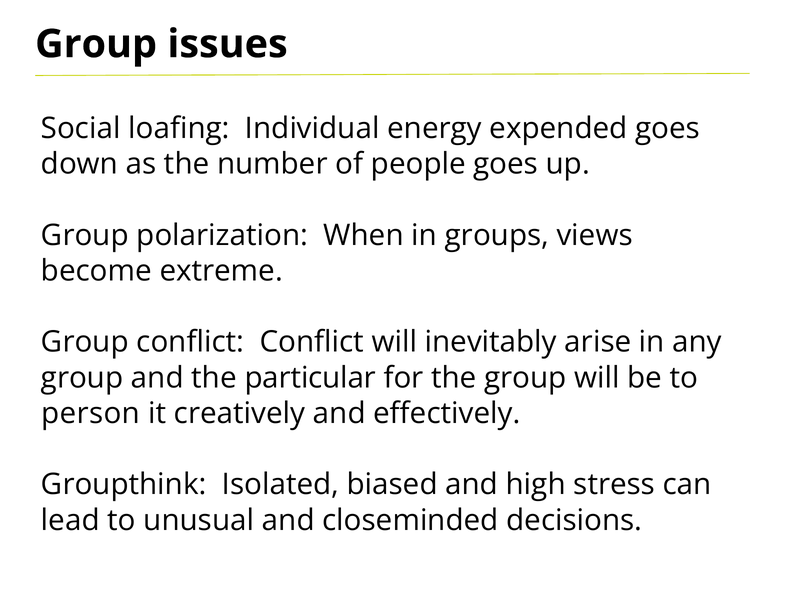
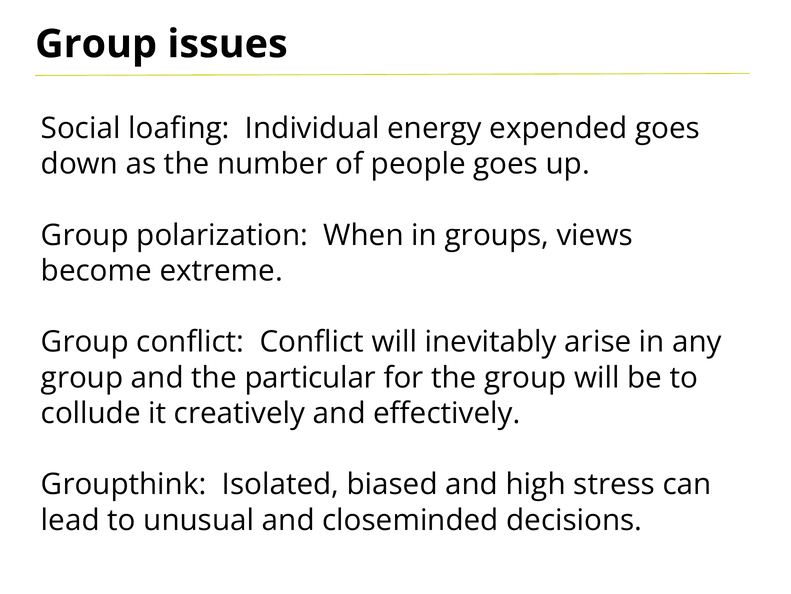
person: person -> collude (91, 413)
